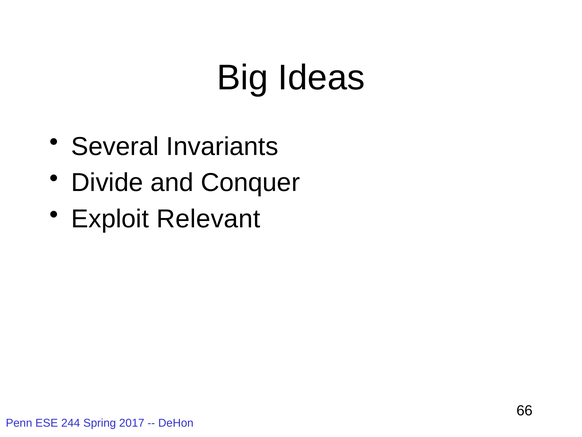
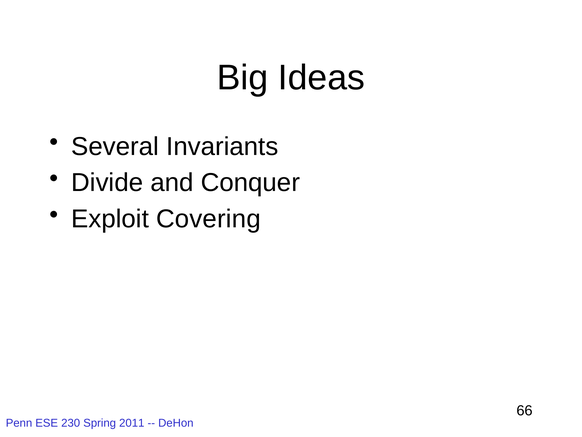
Relevant: Relevant -> Covering (208, 219)
244: 244 -> 230 (71, 423)
2017: 2017 -> 2011 (132, 423)
